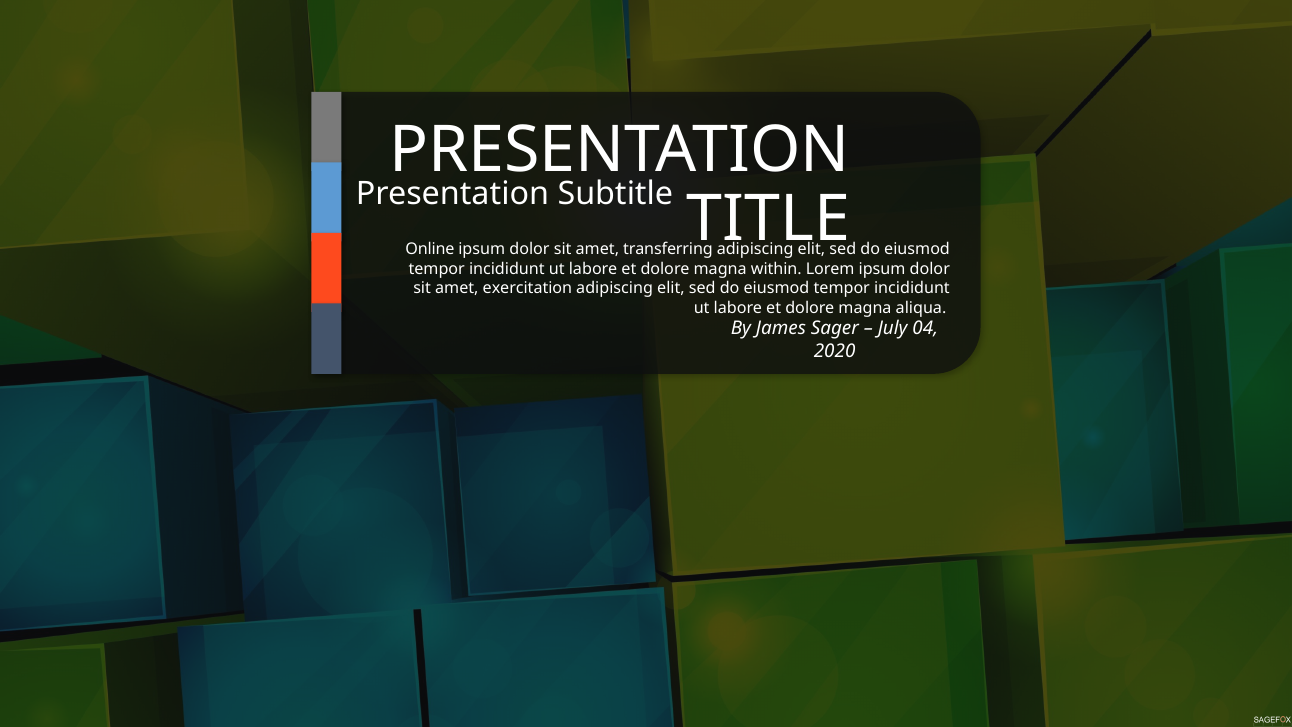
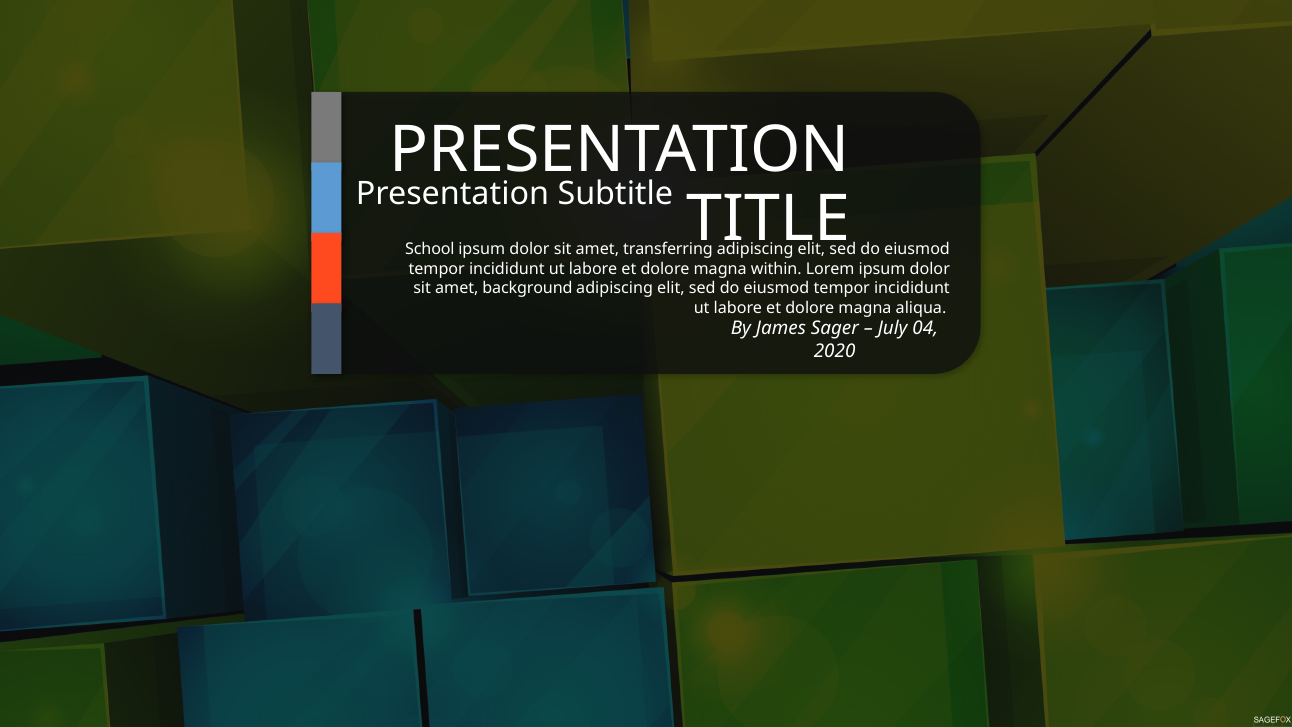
Online: Online -> School (430, 249)
exercitation: exercitation -> background (527, 288)
